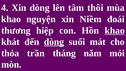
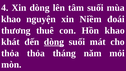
tâm thôi: thôi -> suối (95, 8)
hiệp: hiệp -> thuê (45, 30)
khao underline: present -> none (115, 30)
thỏa trần: trần -> thỏa (36, 53)
